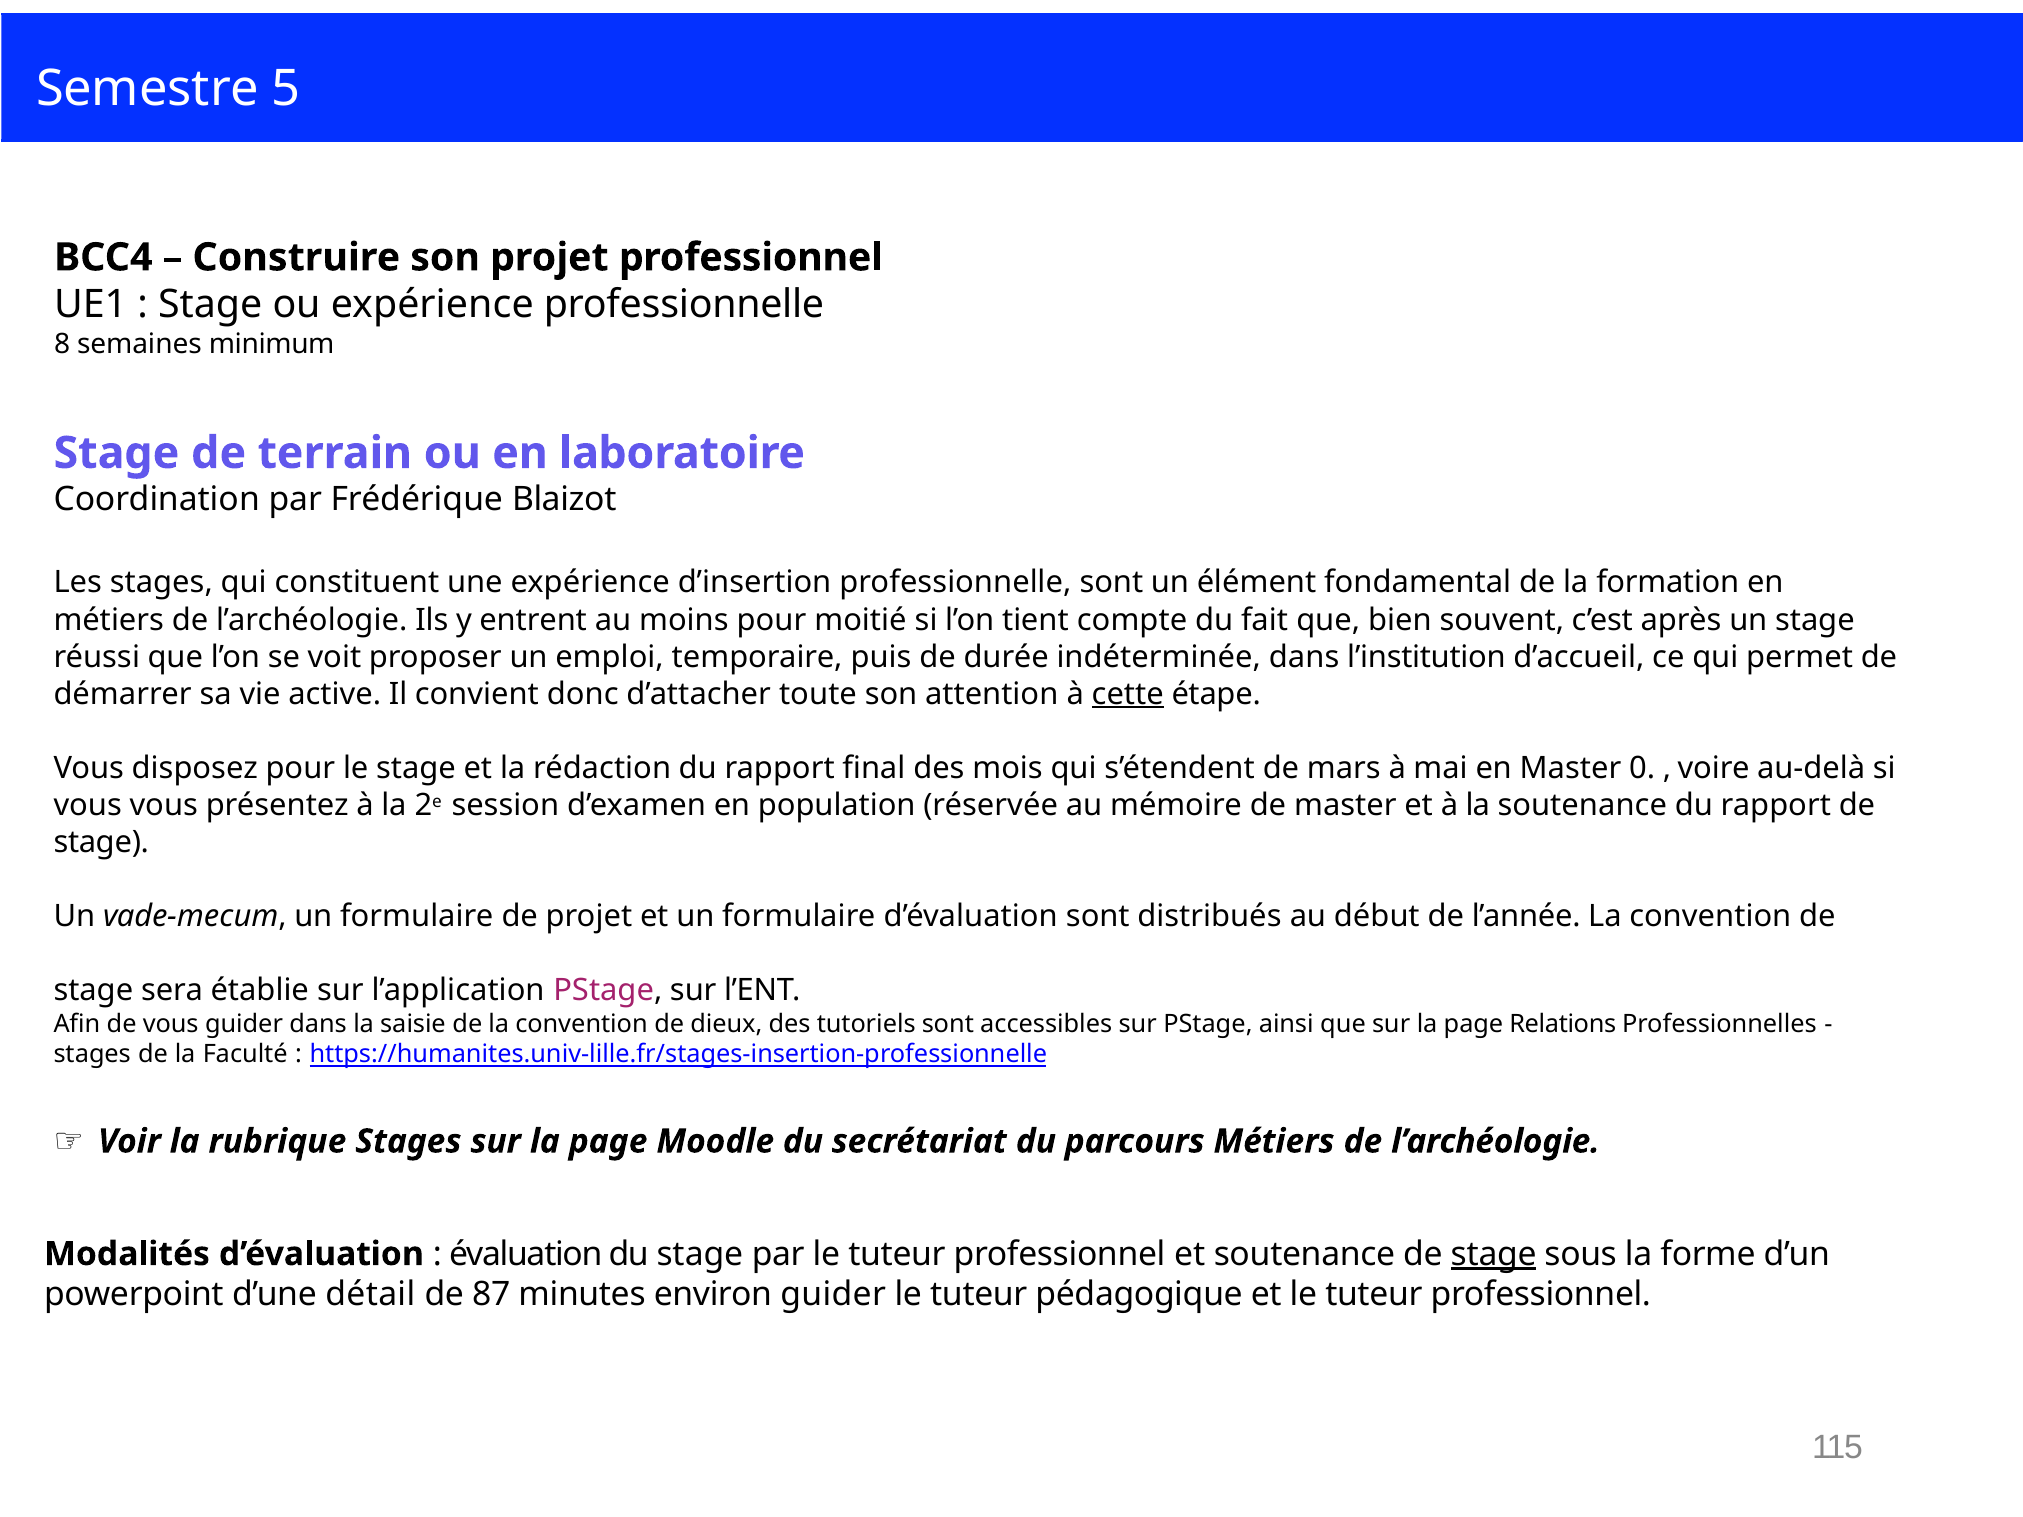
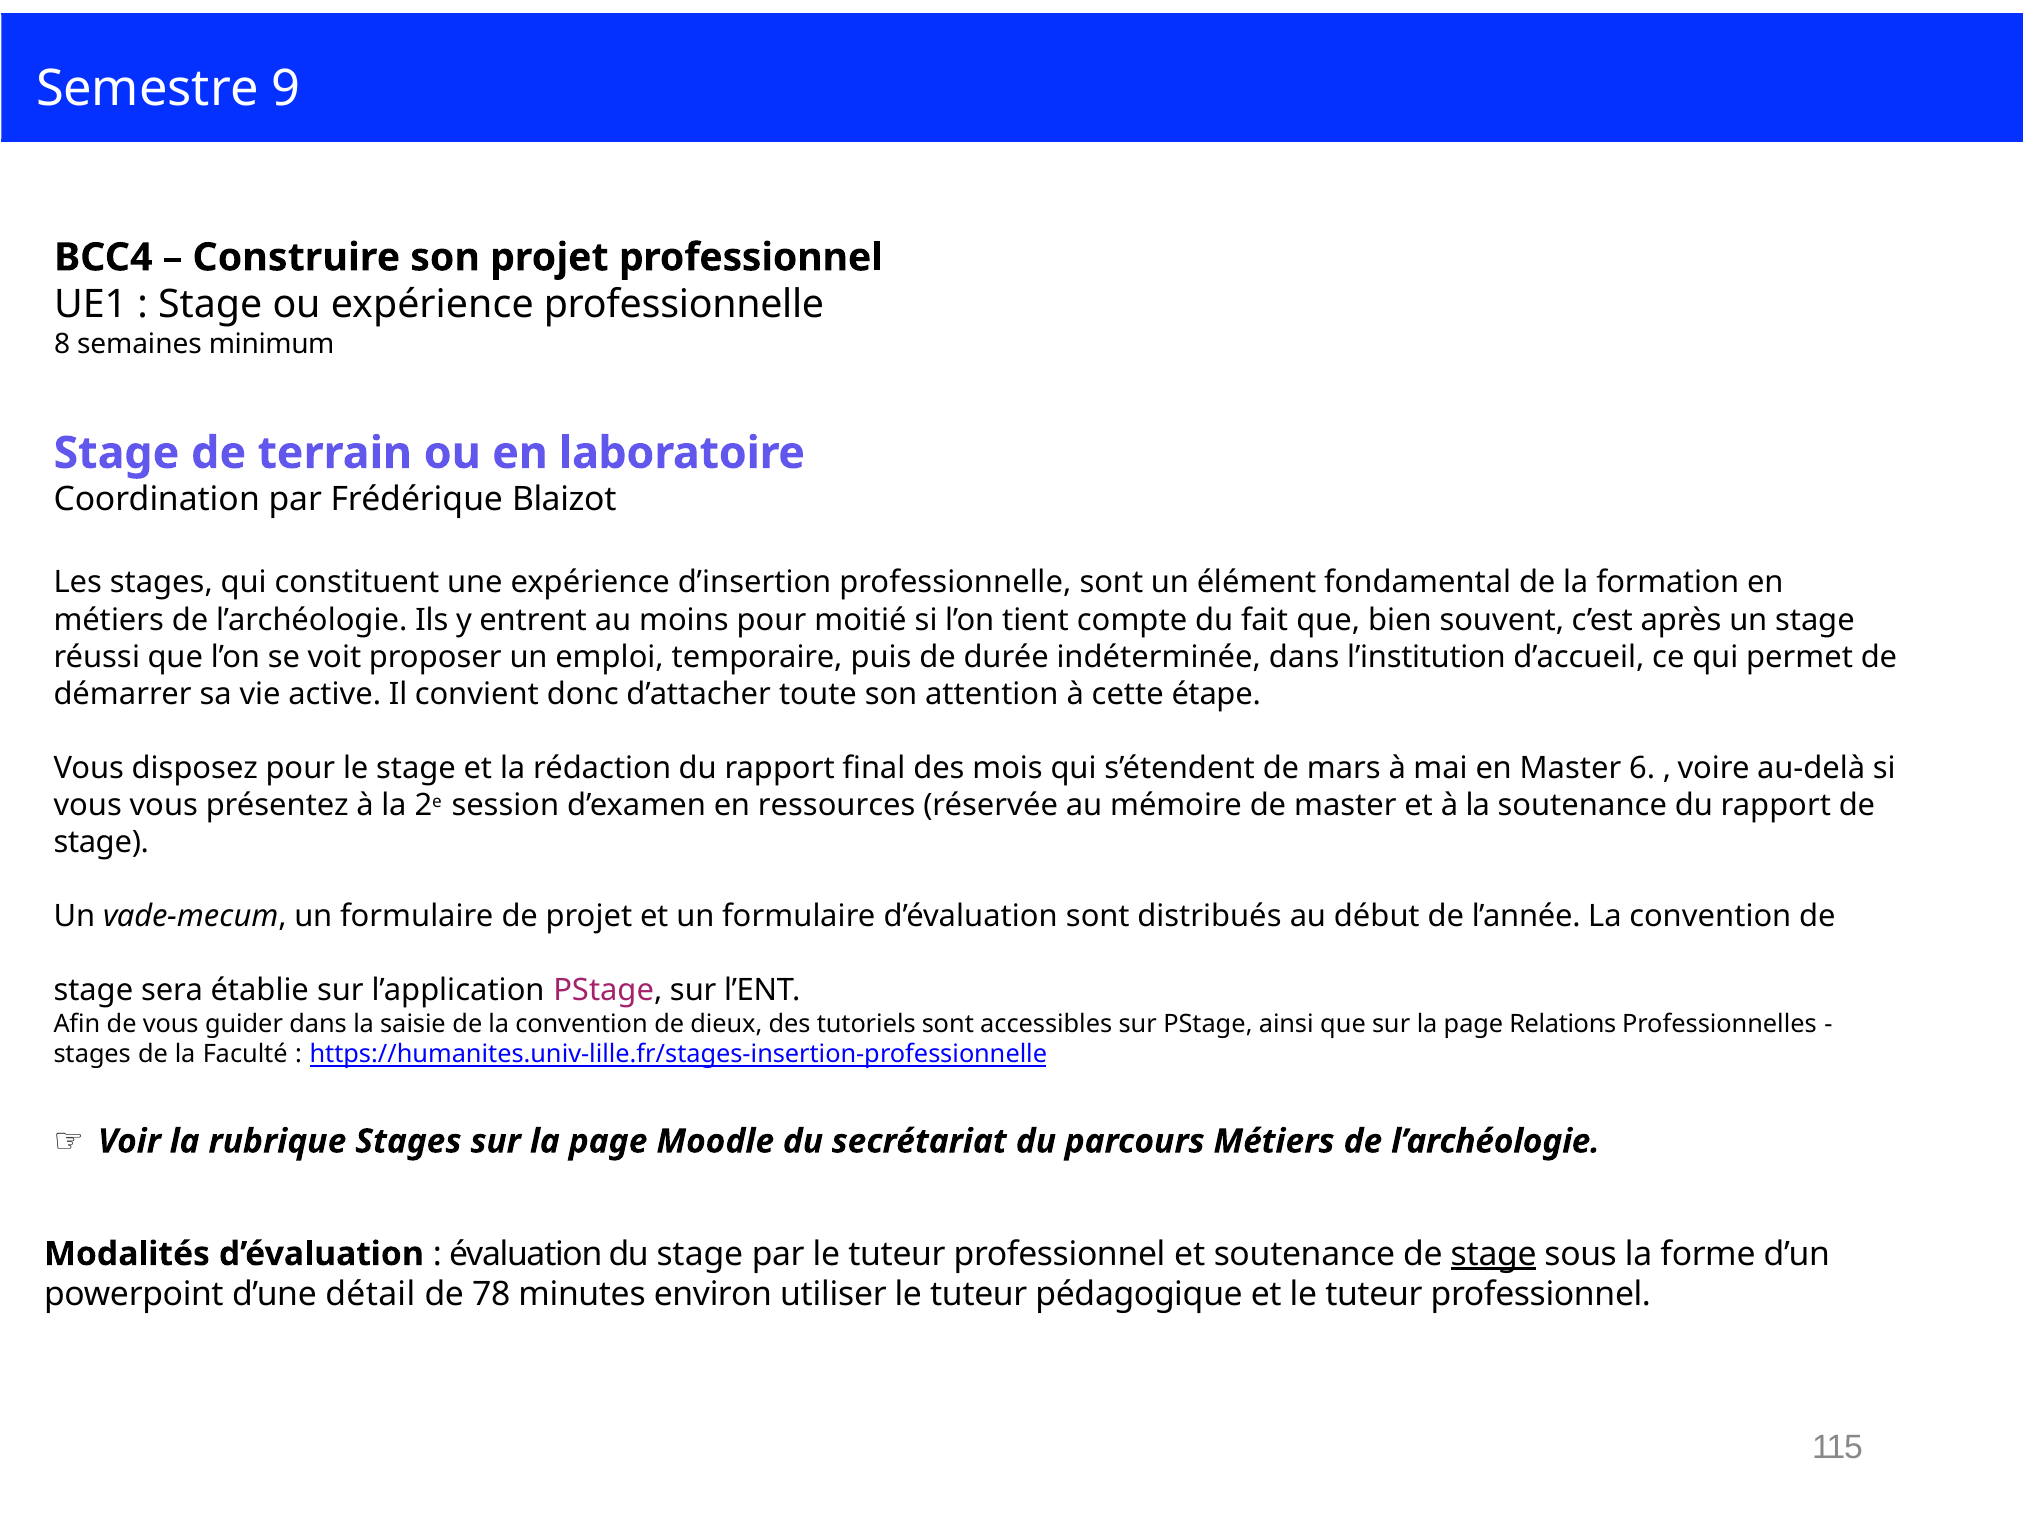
5: 5 -> 9 (286, 89)
cette underline: present -> none (1128, 694)
0: 0 -> 6 (1642, 768)
population: population -> ressources (837, 805)
87: 87 -> 78 (491, 1295)
environ guider: guider -> utiliser (833, 1295)
